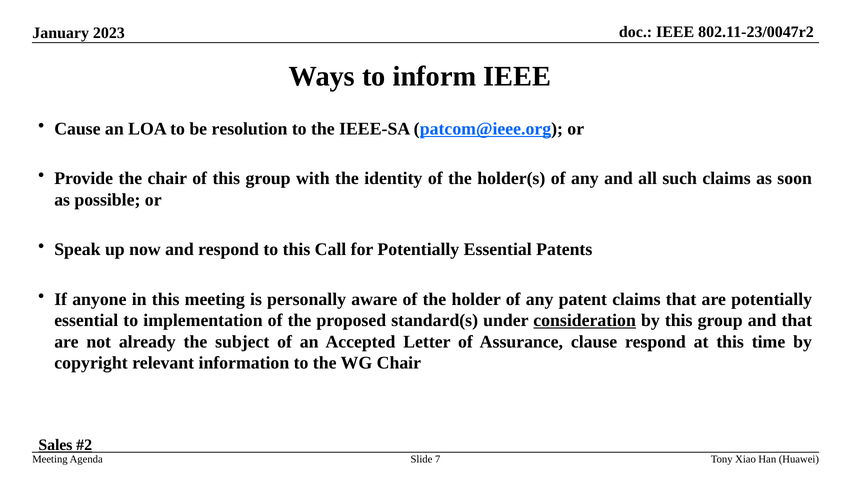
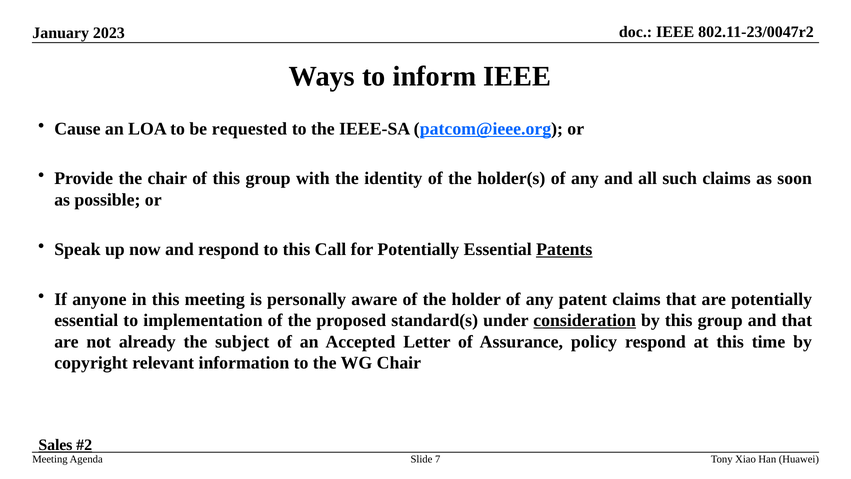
resolution: resolution -> requested (249, 129)
Patents underline: none -> present (564, 249)
clause: clause -> policy (594, 342)
